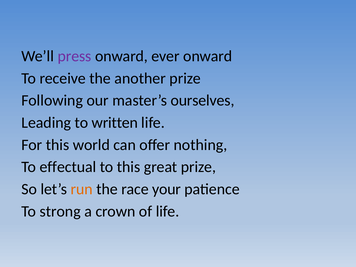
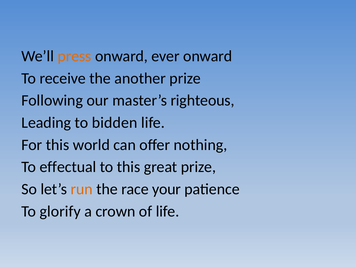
press colour: purple -> orange (74, 56)
ourselves: ourselves -> righteous (203, 100)
written: written -> bidden (115, 123)
strong: strong -> glorify (60, 211)
